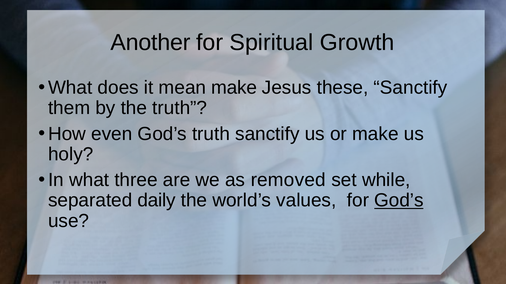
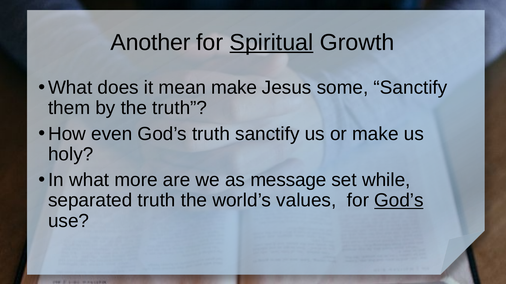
Spiritual underline: none -> present (271, 43)
these: these -> some (343, 88)
three: three -> more (136, 180)
removed: removed -> message (288, 180)
separated daily: daily -> truth (157, 201)
